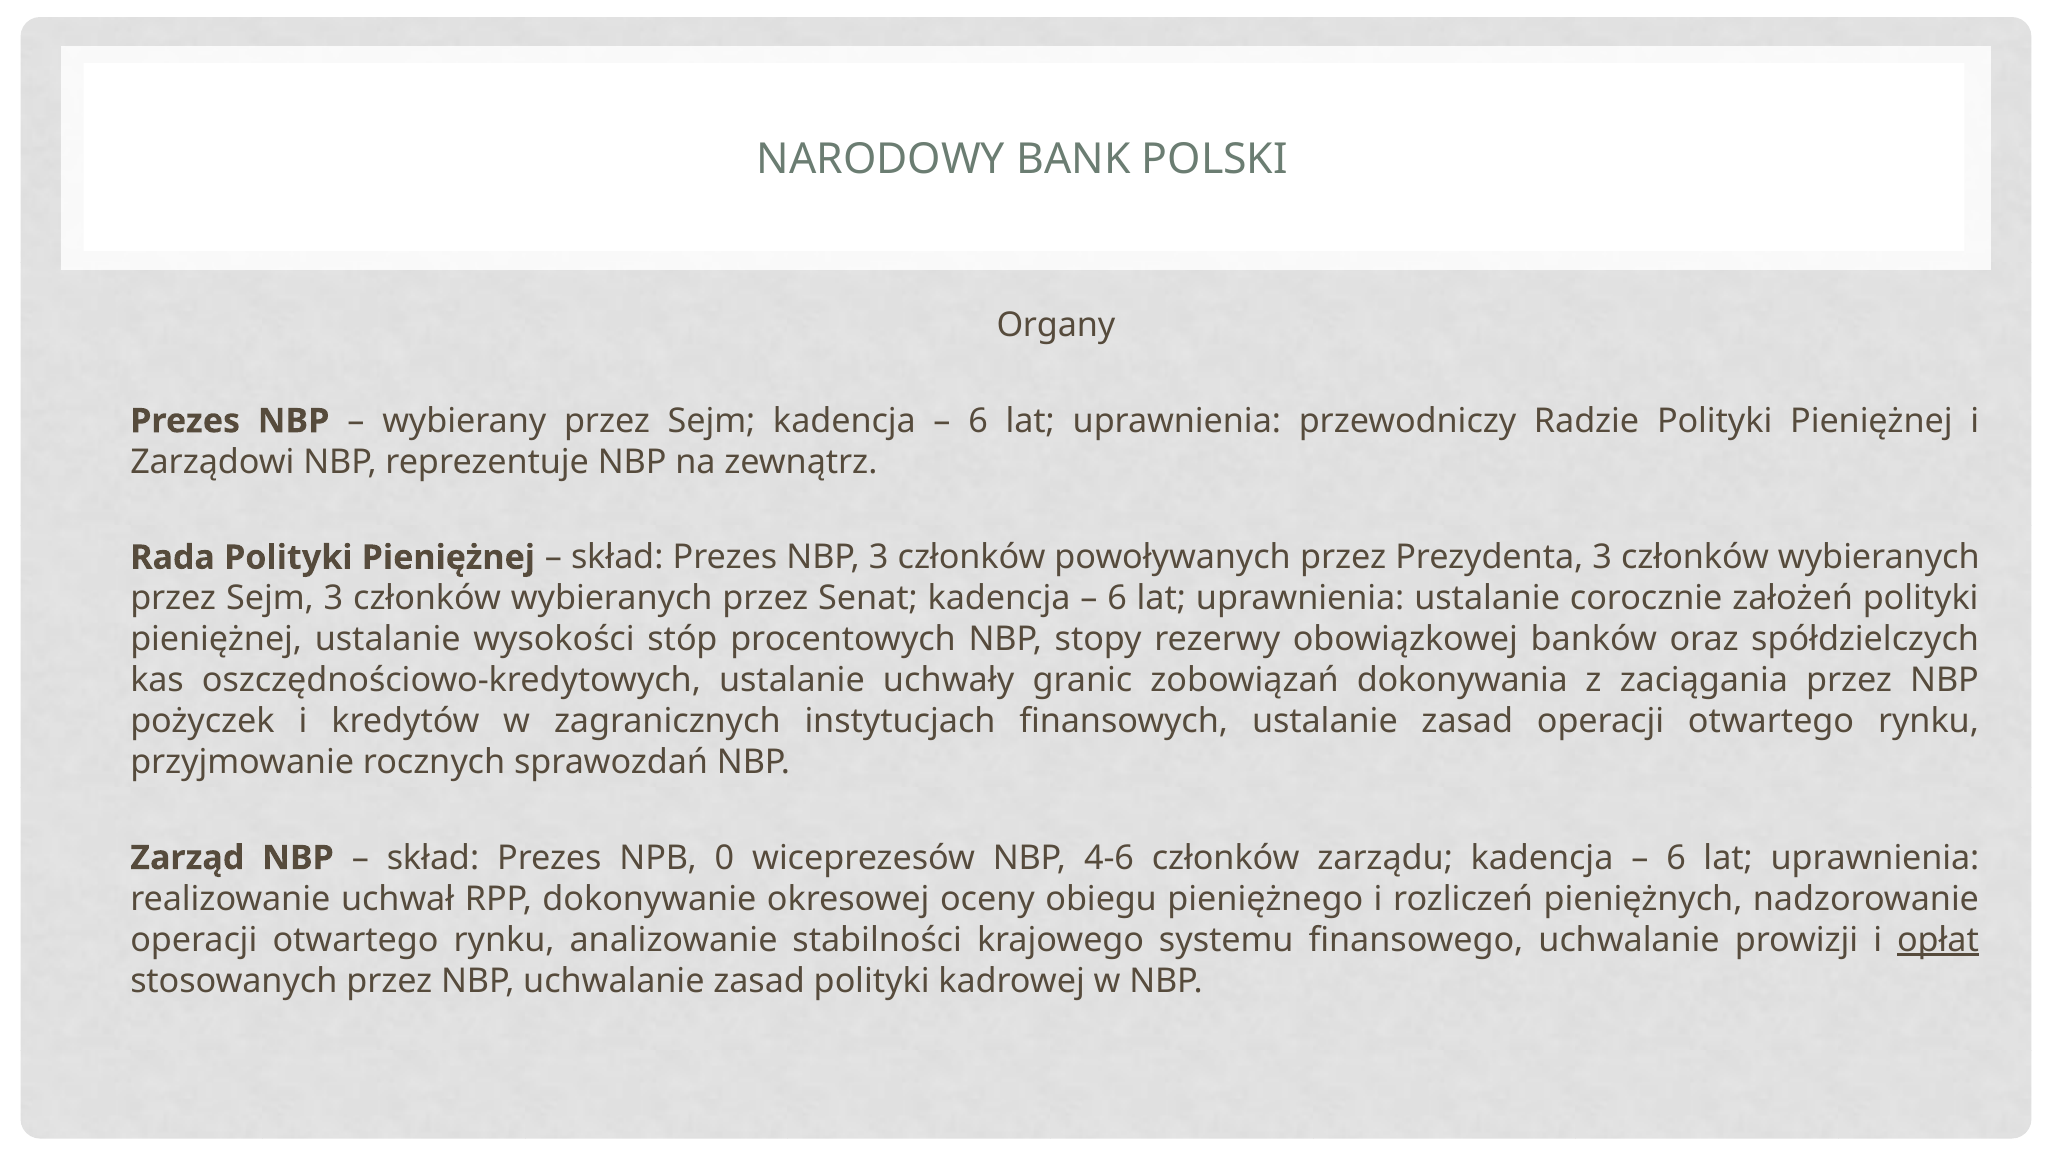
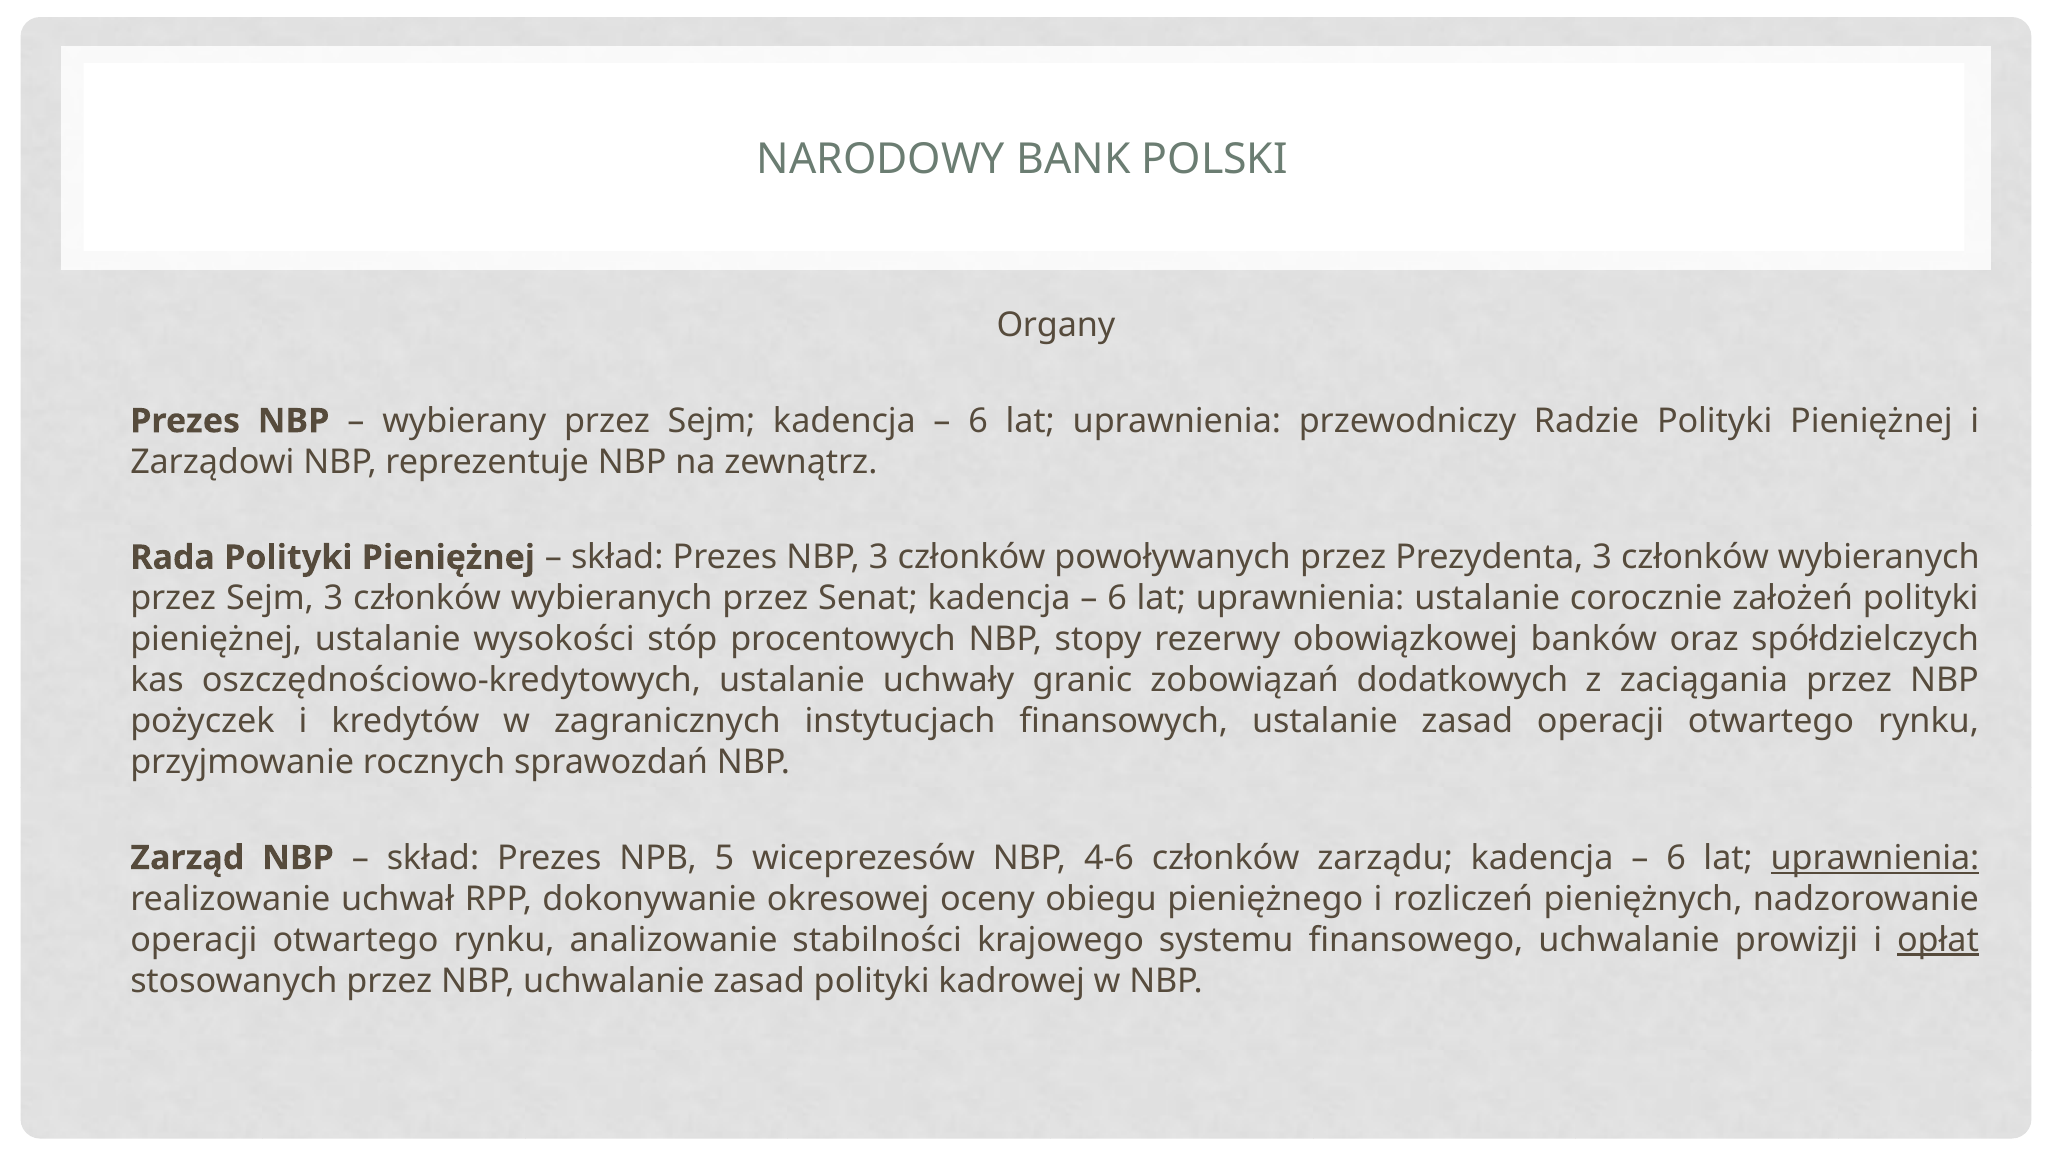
dokonywania: dokonywania -> dodatkowych (1462, 681)
0: 0 -> 5 (724, 858)
uprawnienia underline: none -> present (1875, 858)
